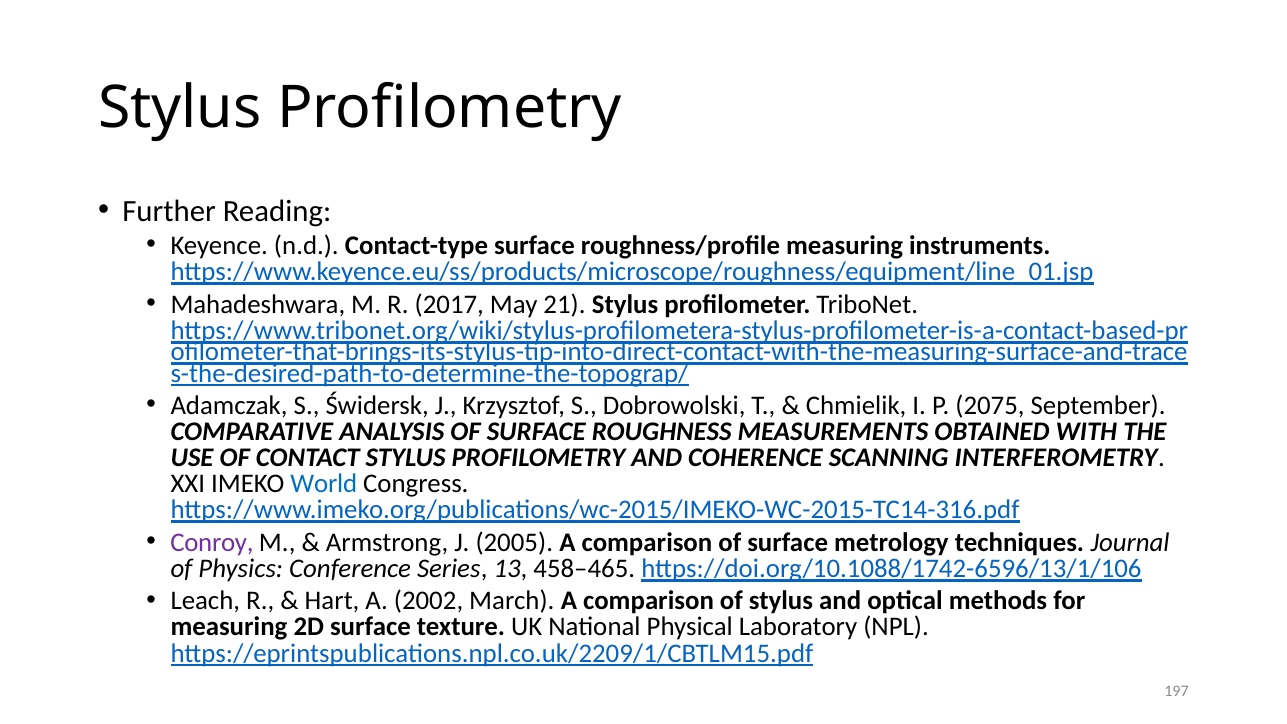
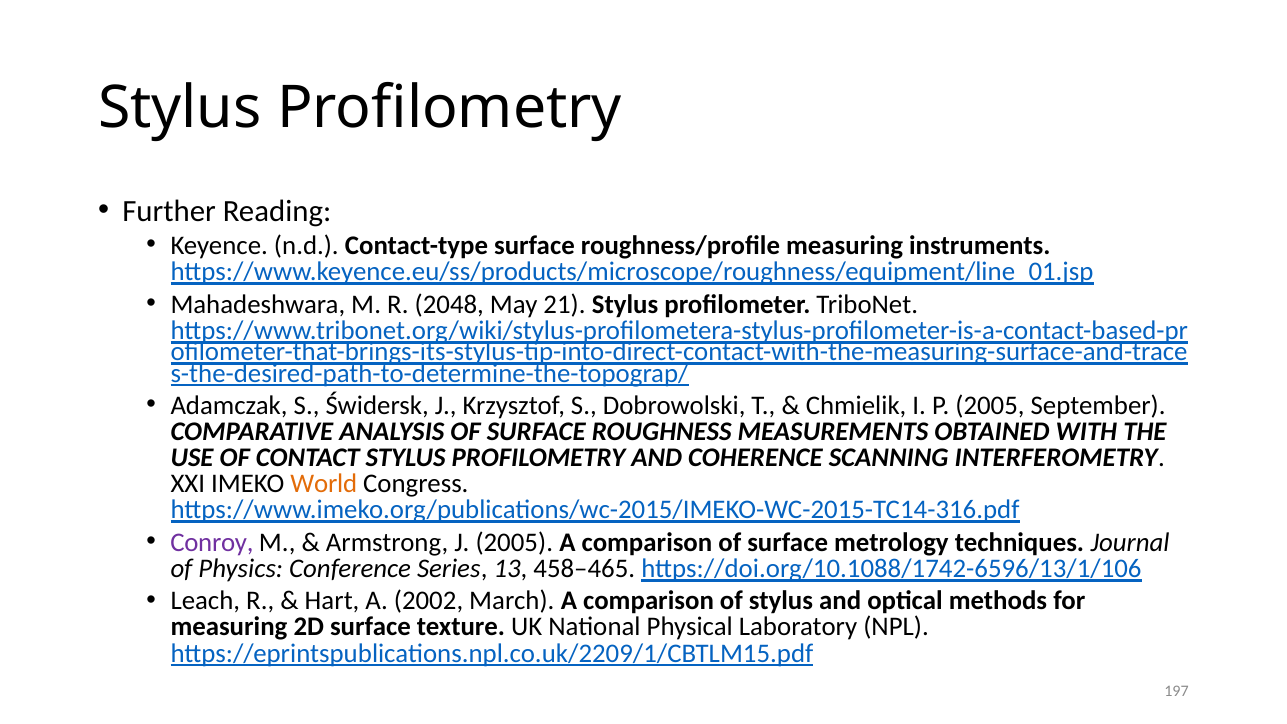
2017: 2017 -> 2048 (449, 304)
P 2075: 2075 -> 2005 (990, 405)
World colour: blue -> orange (324, 484)
